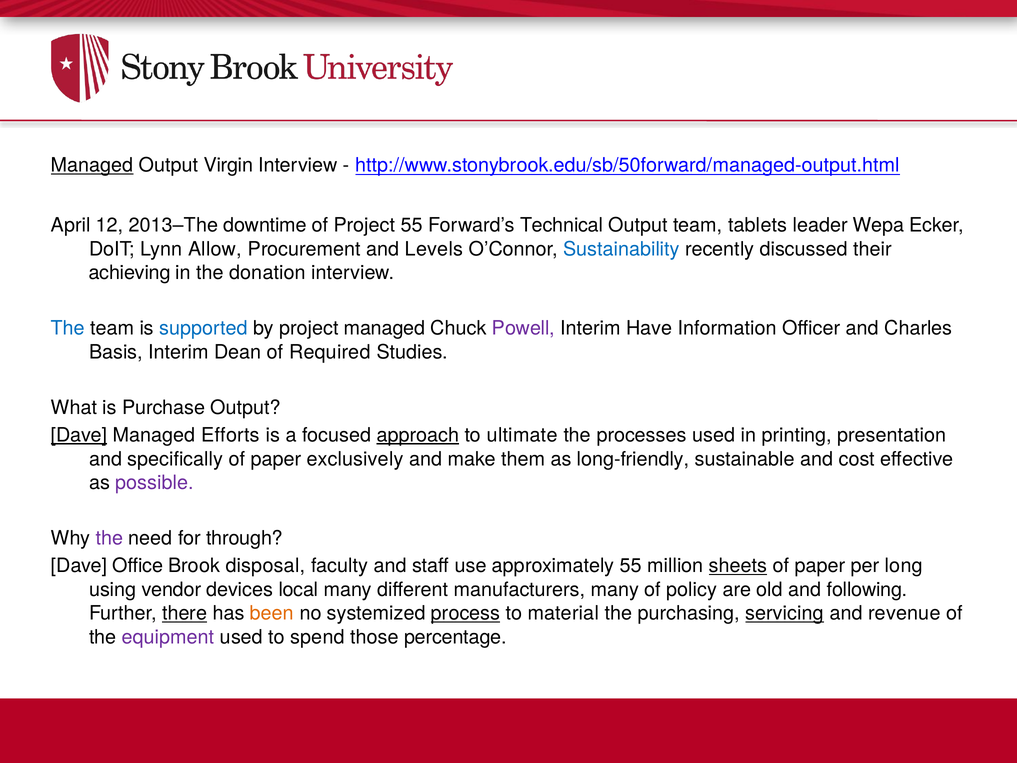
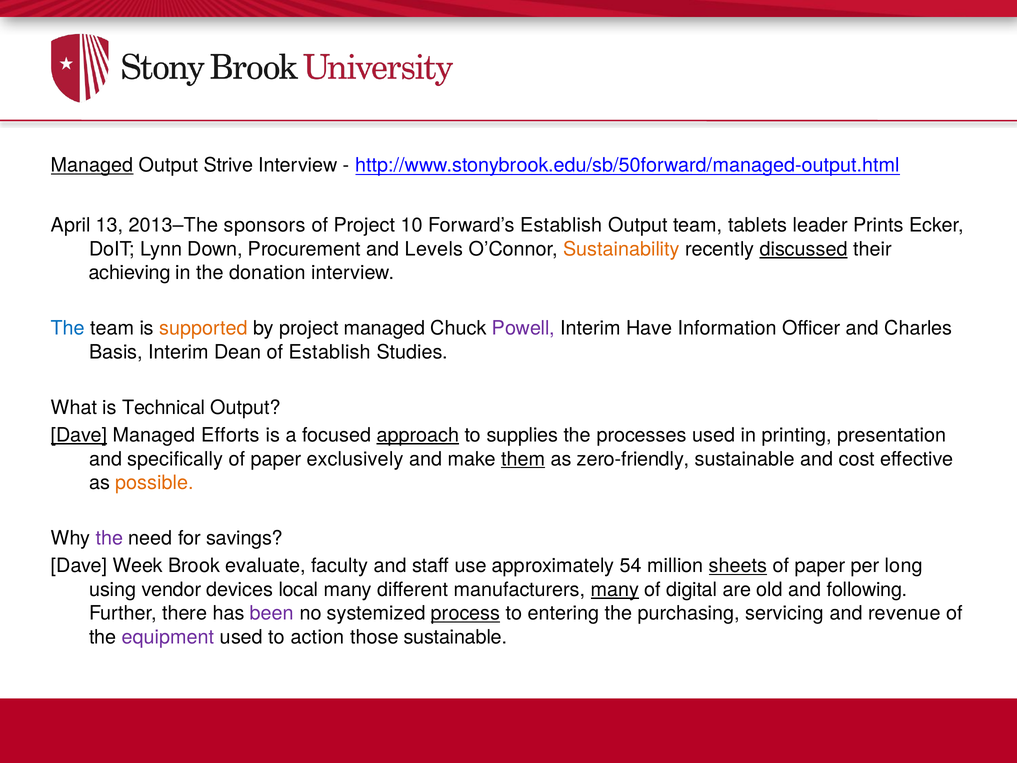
Virgin: Virgin -> Strive (228, 165)
12: 12 -> 13 (110, 225)
downtime: downtime -> sponsors (265, 225)
Project 55: 55 -> 10 (412, 225)
Forward’s Technical: Technical -> Establish (561, 225)
Wepa: Wepa -> Prints (878, 225)
Allow: Allow -> Down (215, 249)
Sustainability colour: blue -> orange (621, 249)
discussed underline: none -> present (804, 249)
supported colour: blue -> orange (204, 328)
of Required: Required -> Establish (330, 352)
Purchase: Purchase -> Technical (164, 407)
ultimate: ultimate -> supplies (522, 435)
them underline: none -> present (523, 459)
long-friendly: long-friendly -> zero-friendly (633, 459)
possible colour: purple -> orange (154, 483)
through: through -> savings (245, 538)
Office: Office -> Week (138, 566)
disposal: disposal -> evaluate (266, 566)
approximately 55: 55 -> 54 (631, 566)
many underline: none -> present (615, 589)
policy: policy -> digital (692, 589)
there underline: present -> none (185, 613)
been colour: orange -> purple (272, 613)
material: material -> entering (563, 613)
servicing underline: present -> none (785, 613)
spend: spend -> action (317, 637)
those percentage: percentage -> sustainable (455, 637)
